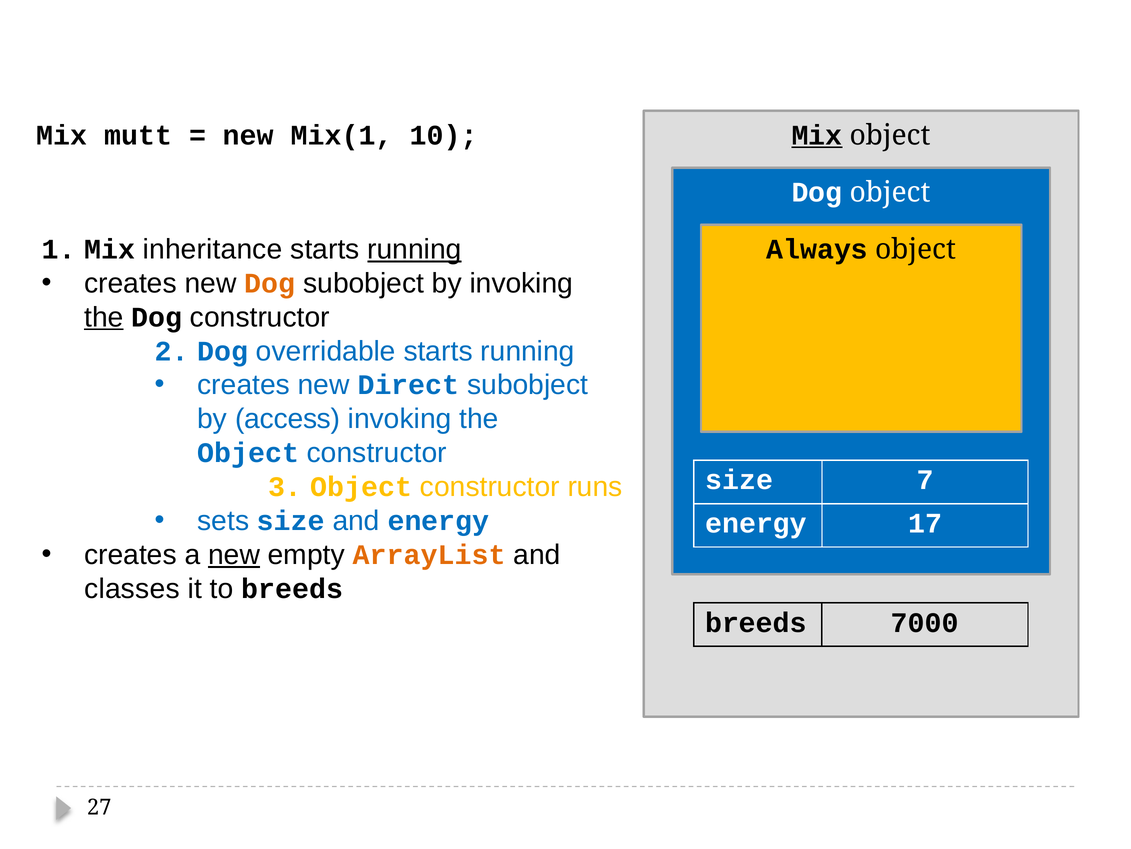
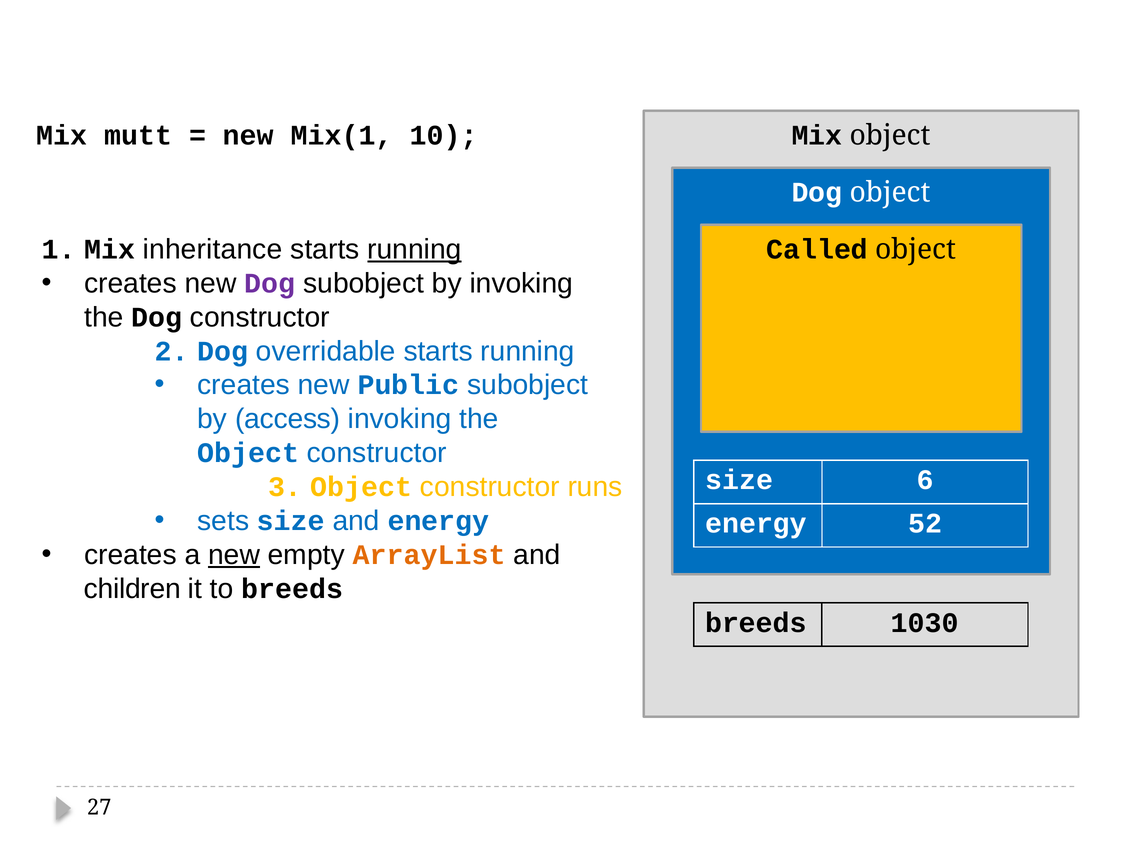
Mix underline: present -> none (817, 135)
Always: Always -> Called (817, 249)
Dog colour: orange -> purple (270, 283)
the underline: present -> none (104, 317)
Direct: Direct -> Public (408, 385)
7: 7 -> 6 (925, 480)
17: 17 -> 52 (925, 523)
classes: classes -> children (132, 588)
7000: 7000 -> 1030 (925, 622)
